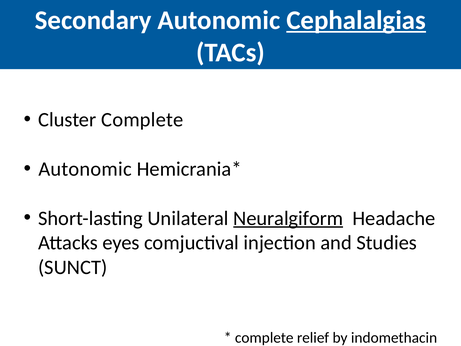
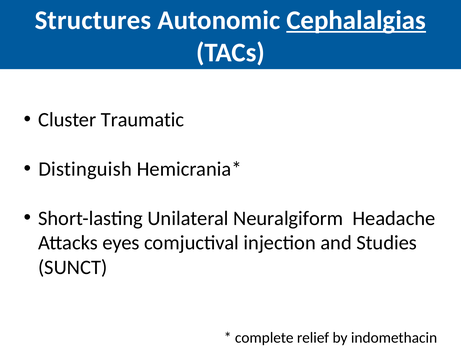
Secondary: Secondary -> Structures (93, 20)
Cluster Complete: Complete -> Traumatic (142, 120)
Autonomic: Autonomic -> Distinguish (85, 169)
Neuralgiform underline: present -> none (288, 218)
